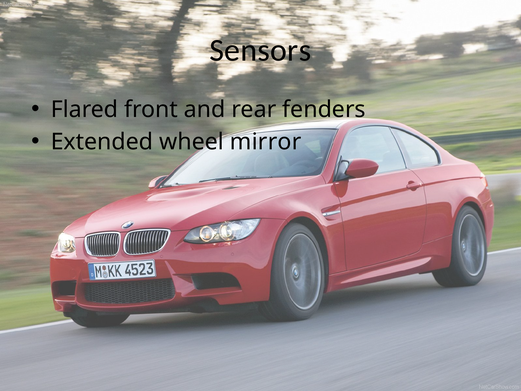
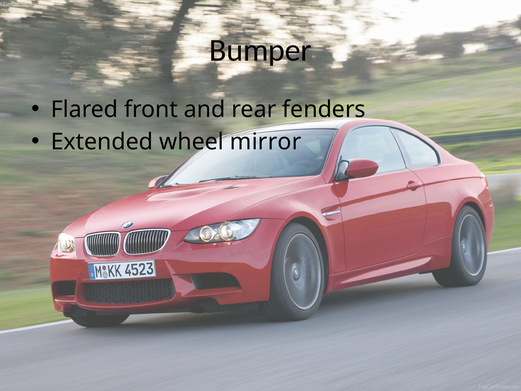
Sensors: Sensors -> Bumper (260, 50)
